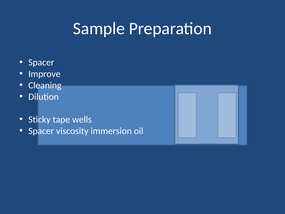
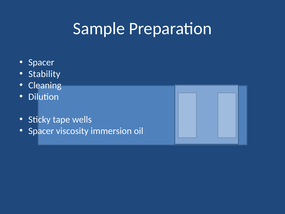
Improve: Improve -> Stability (44, 74)
